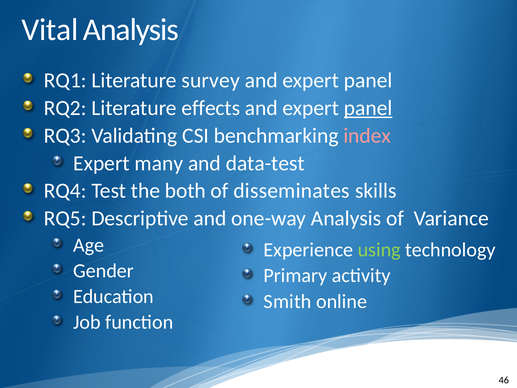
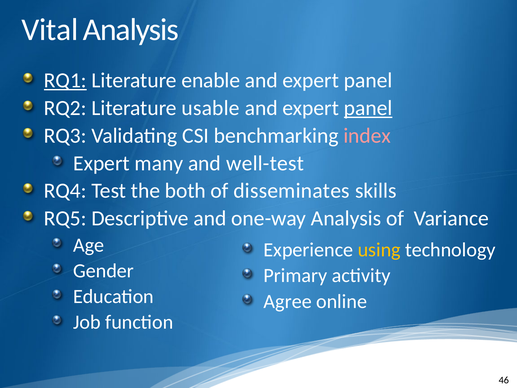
RQ1 underline: none -> present (65, 80)
survey: survey -> enable (211, 80)
effects: effects -> usable (211, 108)
data-test: data-test -> well-test (265, 163)
using colour: light green -> yellow (379, 250)
Smith: Smith -> Agree (288, 301)
